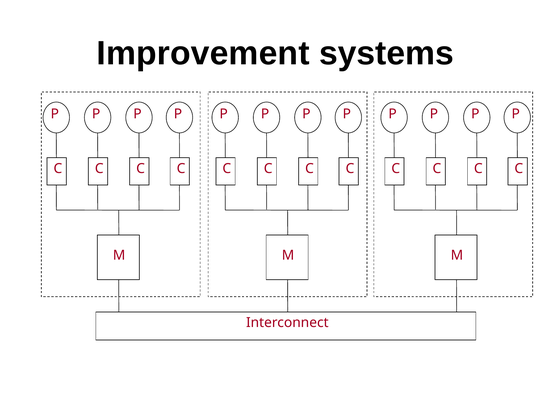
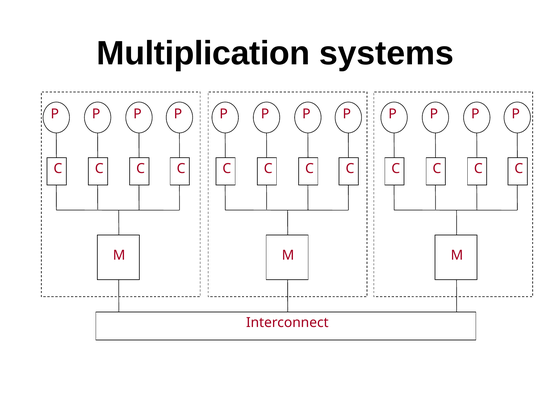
Improvement: Improvement -> Multiplication (203, 53)
